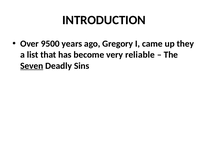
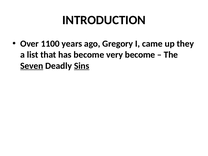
9500: 9500 -> 1100 (50, 44)
very reliable: reliable -> become (140, 55)
Sins underline: none -> present (82, 66)
